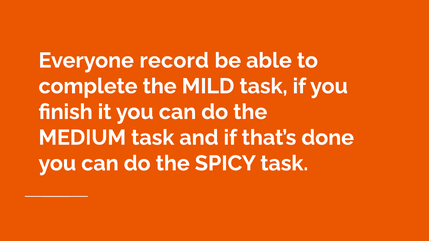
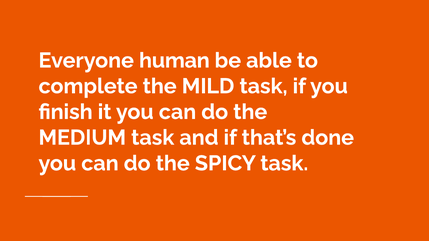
record: record -> human (174, 61)
